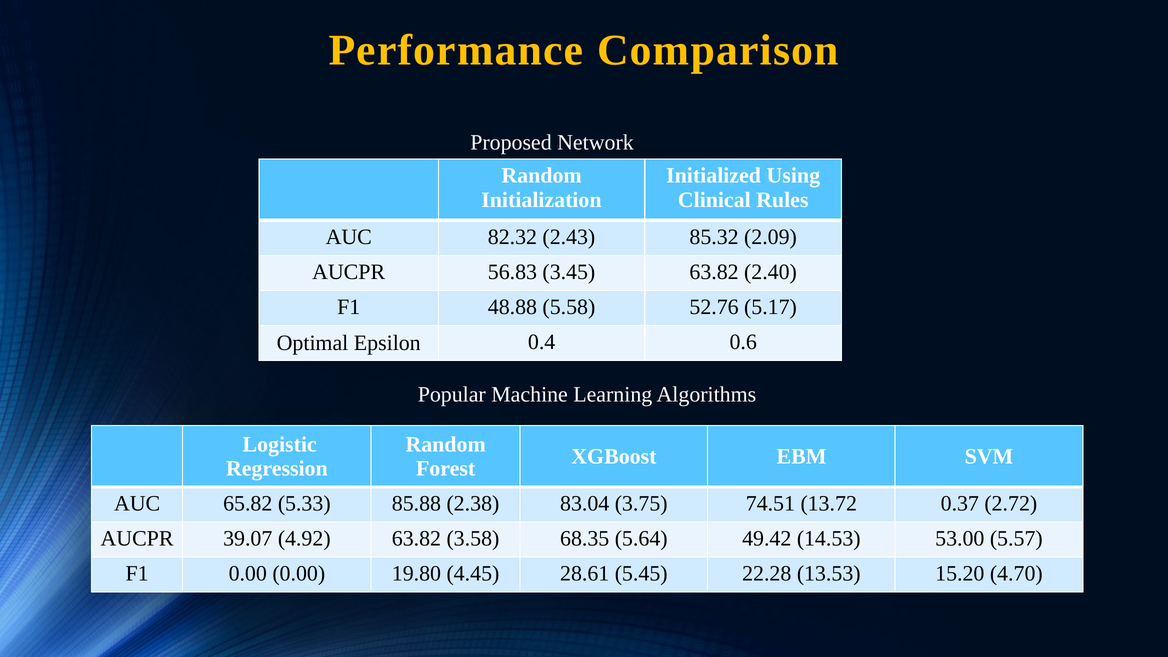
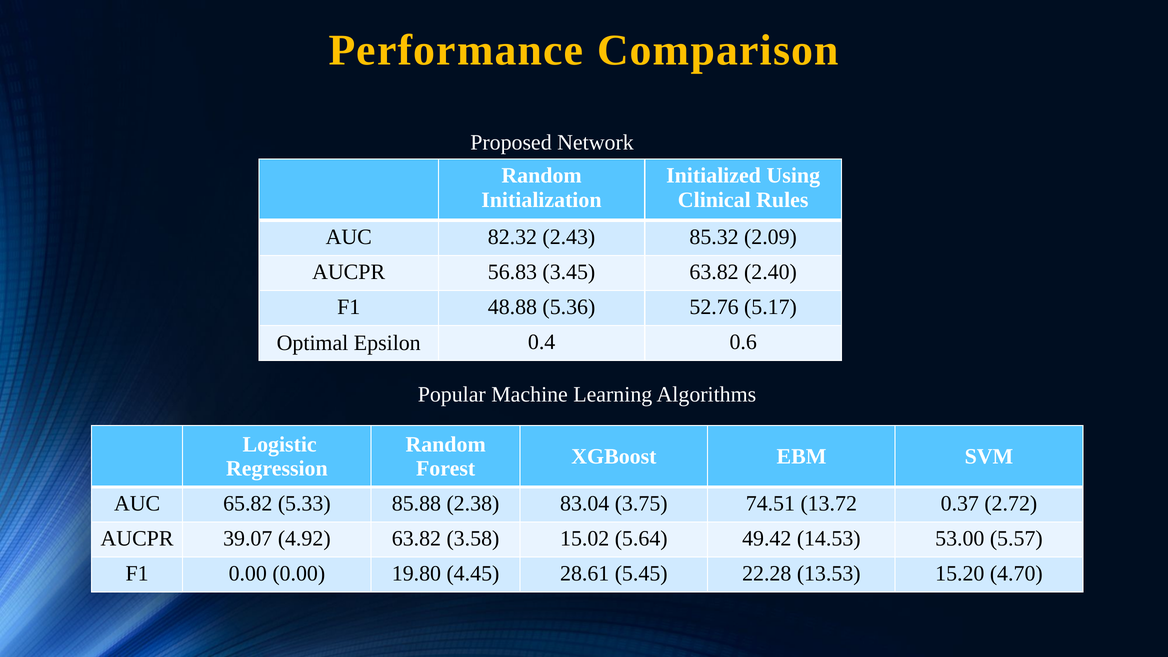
5.58: 5.58 -> 5.36 (569, 307)
68.35: 68.35 -> 15.02 (585, 539)
